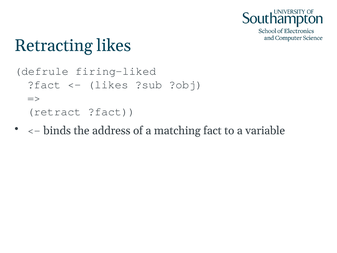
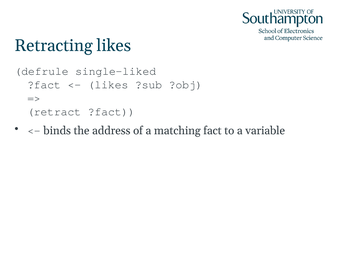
firing-liked: firing-liked -> single-liked (116, 71)
